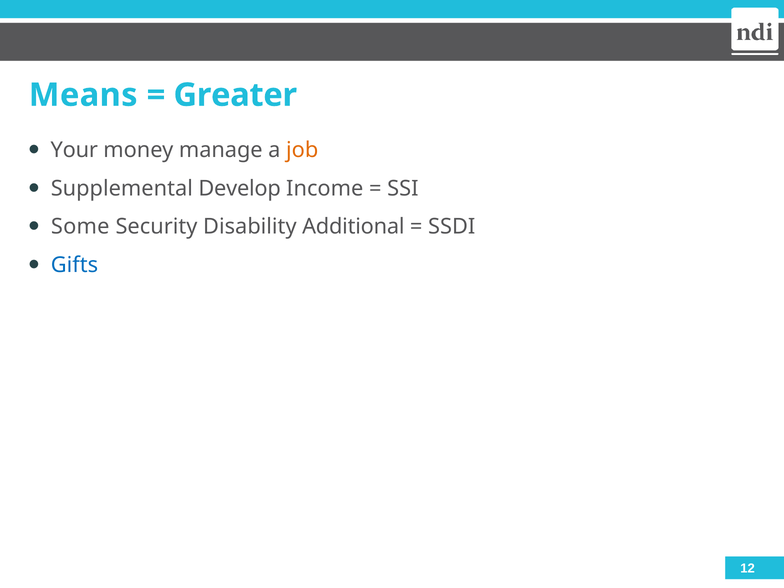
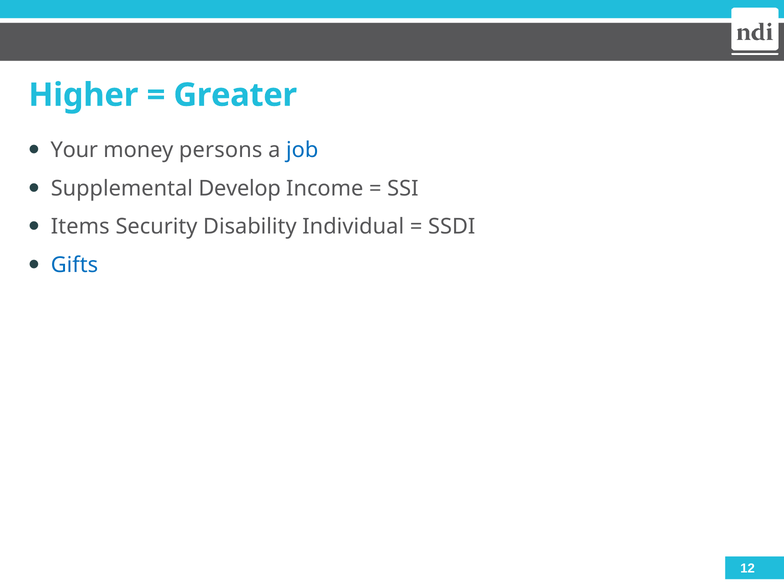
Means: Means -> Higher (83, 95)
manage: manage -> persons (221, 150)
job colour: orange -> blue (302, 150)
Some: Some -> Items (80, 227)
Additional: Additional -> Individual (353, 227)
